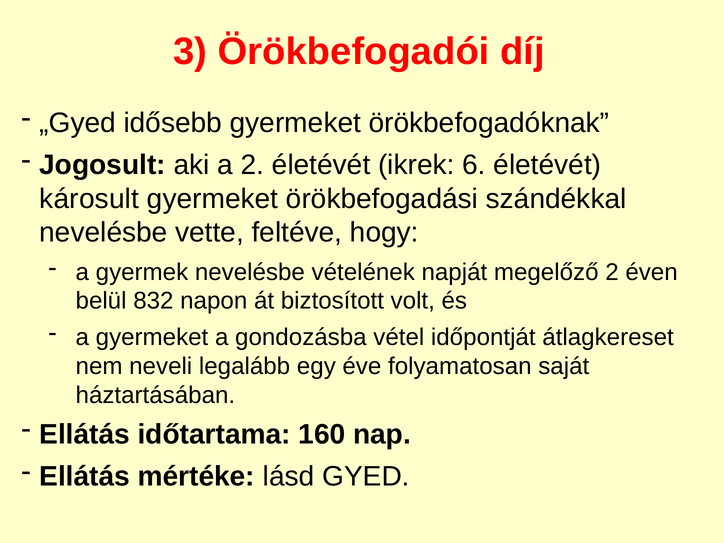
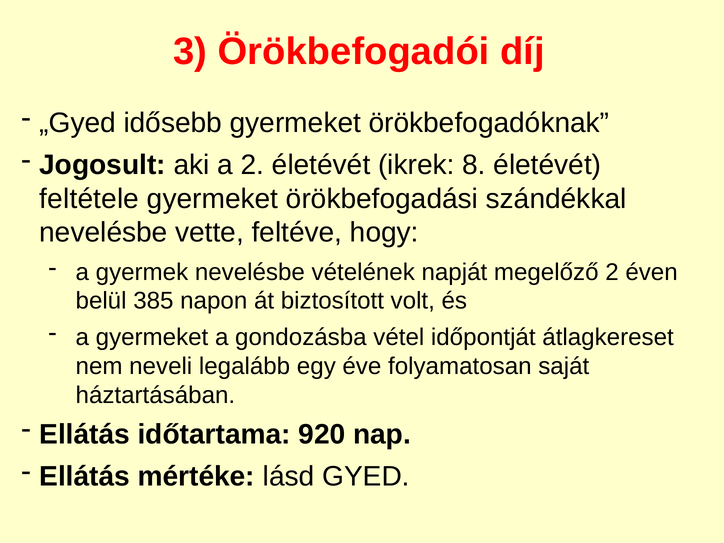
6: 6 -> 8 (474, 165)
károsult: károsult -> feltétele (89, 199)
832: 832 -> 385 (153, 301)
160: 160 -> 920 (322, 434)
